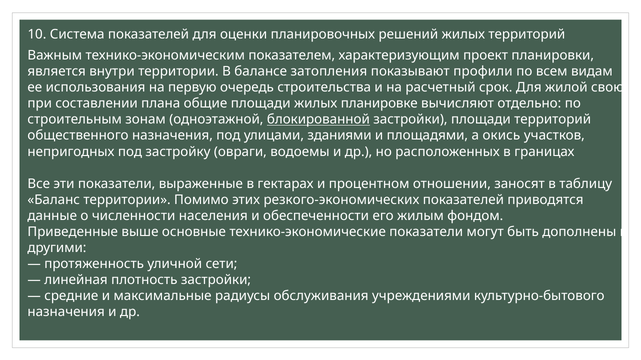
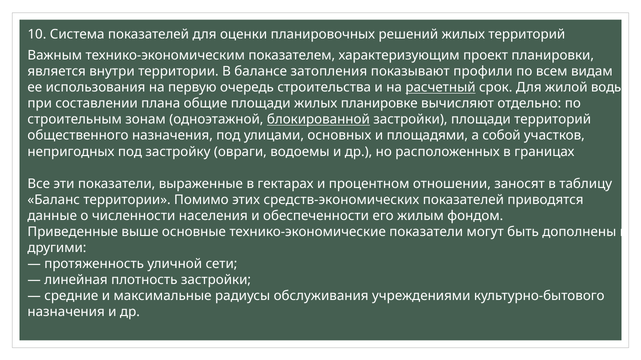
расчетный underline: none -> present (440, 88)
свою: свою -> воды (608, 88)
зданиями: зданиями -> основных (339, 136)
окись: окись -> собой (502, 136)
резкого-экономических: резкого-экономических -> средств-экономических (341, 200)
